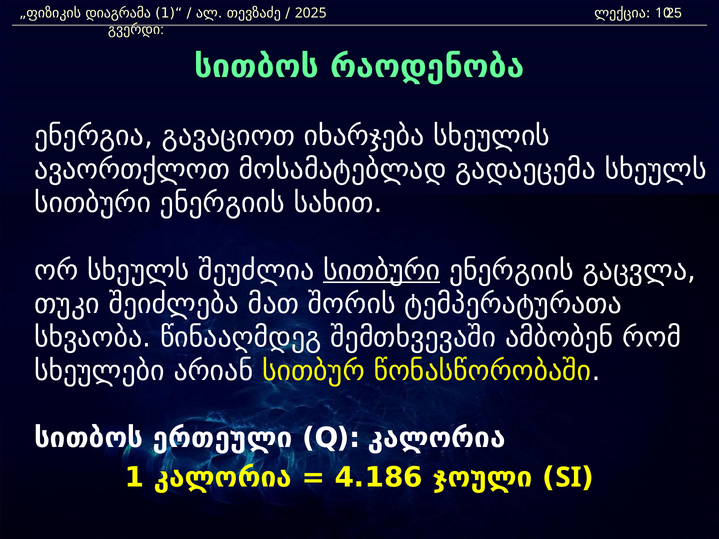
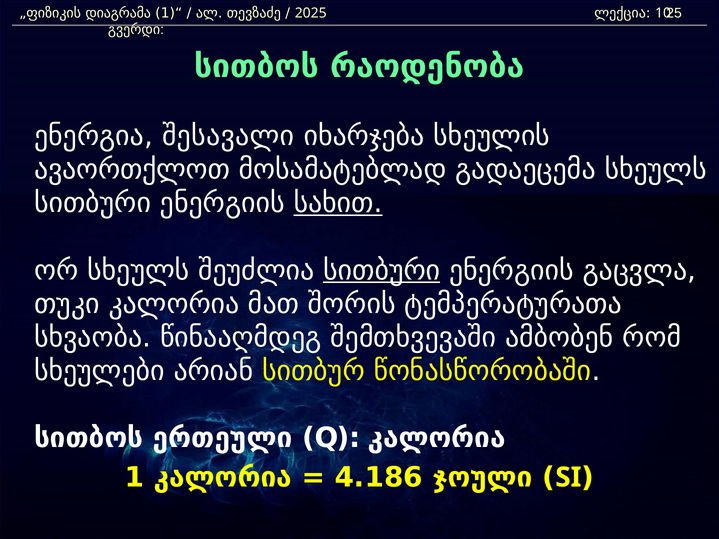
გავაციოთ: გავაციოთ -> შესავალი (228, 136)
სახით underline: none -> present (338, 203)
თუკი შეიძლება: შეიძლება -> კალორია (174, 304)
